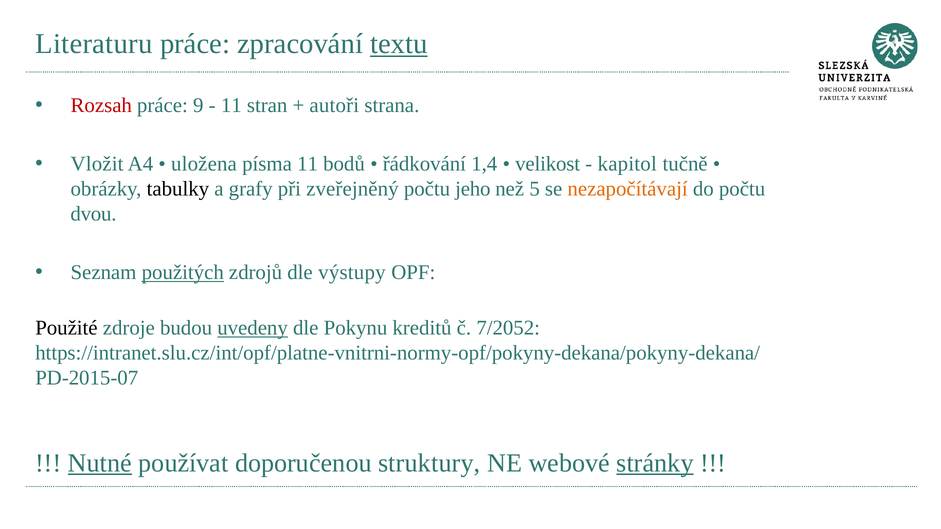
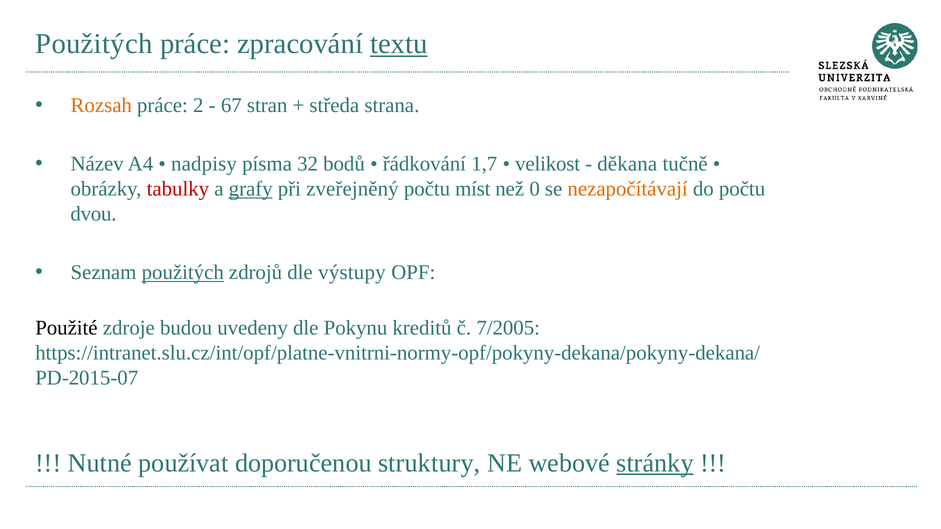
Literaturu: Literaturu -> Použitých (94, 44)
Rozsah colour: red -> orange (101, 106)
9: 9 -> 2 (198, 106)
11: 11 -> 67 (231, 106)
autoři: autoři -> středa (334, 106)
Vložit: Vložit -> Název (97, 164)
uložena: uložena -> nadpisy (204, 164)
písma 11: 11 -> 32 (308, 164)
1,4: 1,4 -> 1,7 (484, 164)
kapitol: kapitol -> děkana (627, 164)
tabulky colour: black -> red (178, 189)
grafy underline: none -> present (251, 189)
jeho: jeho -> míst (473, 189)
5: 5 -> 0 (535, 189)
uvedeny underline: present -> none (253, 328)
7/2052: 7/2052 -> 7/2005 (508, 328)
Nutné underline: present -> none (100, 463)
